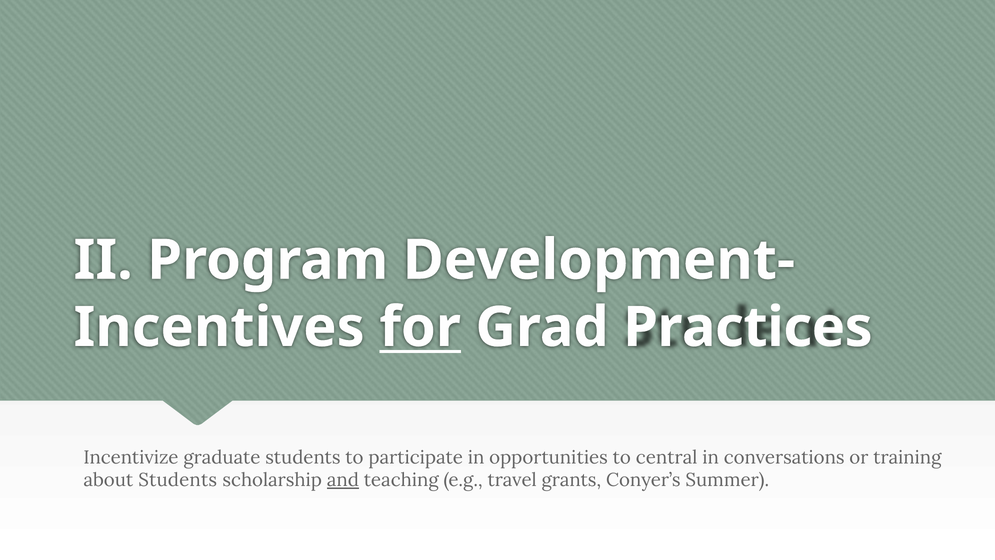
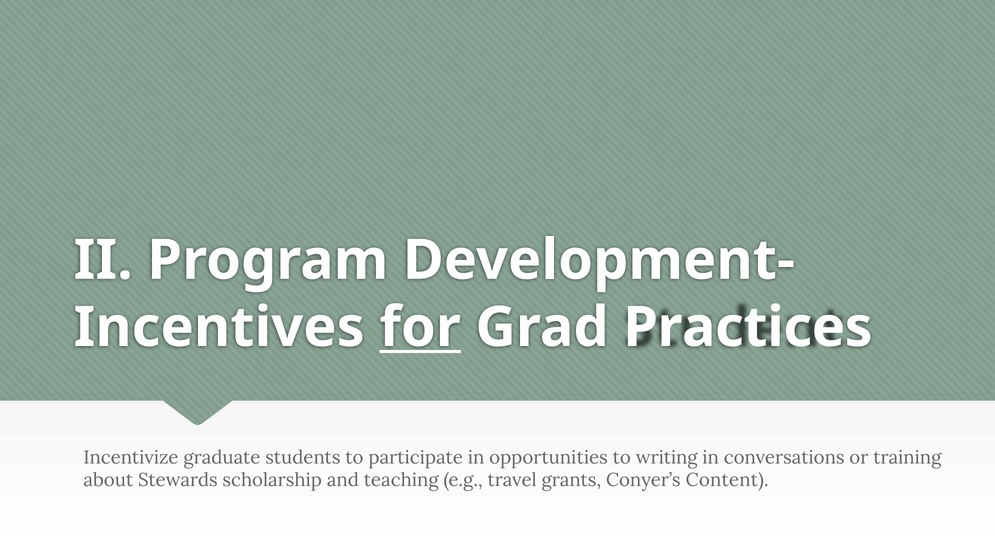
central: central -> writing (667, 458)
about Students: Students -> Stewards (178, 480)
and underline: present -> none (343, 480)
Summer: Summer -> Content (727, 480)
